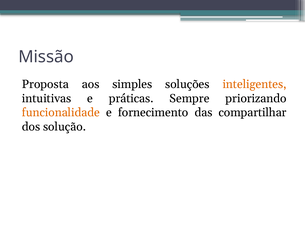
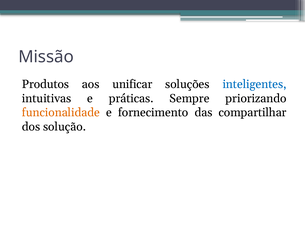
Proposta: Proposta -> Produtos (45, 84)
simples: simples -> unificar (132, 84)
inteligentes colour: orange -> blue (255, 84)
